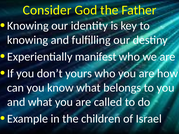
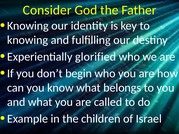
manifest: manifest -> glorified (96, 57)
yours: yours -> begin (79, 74)
